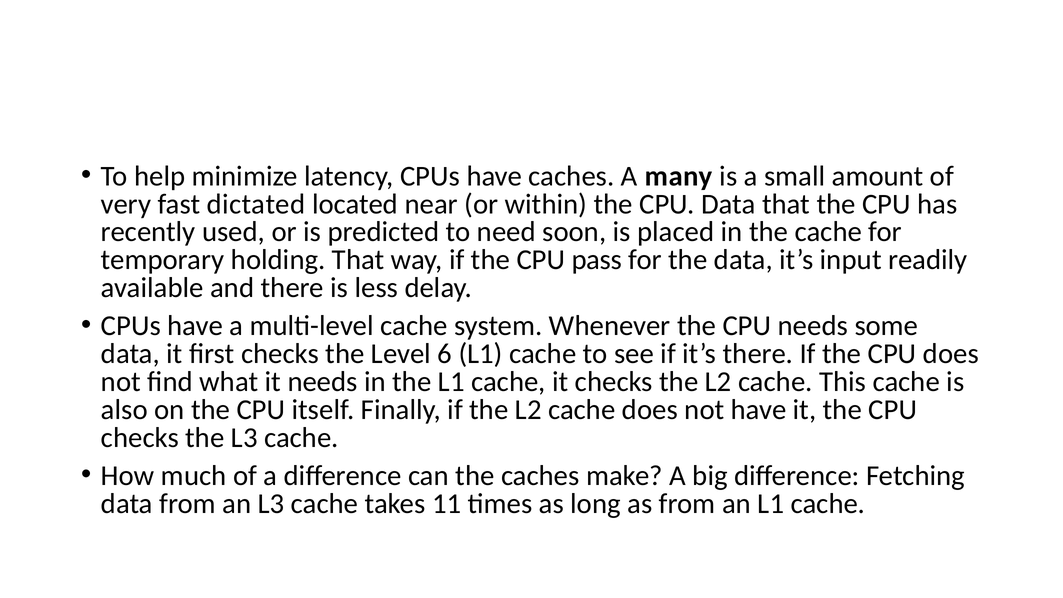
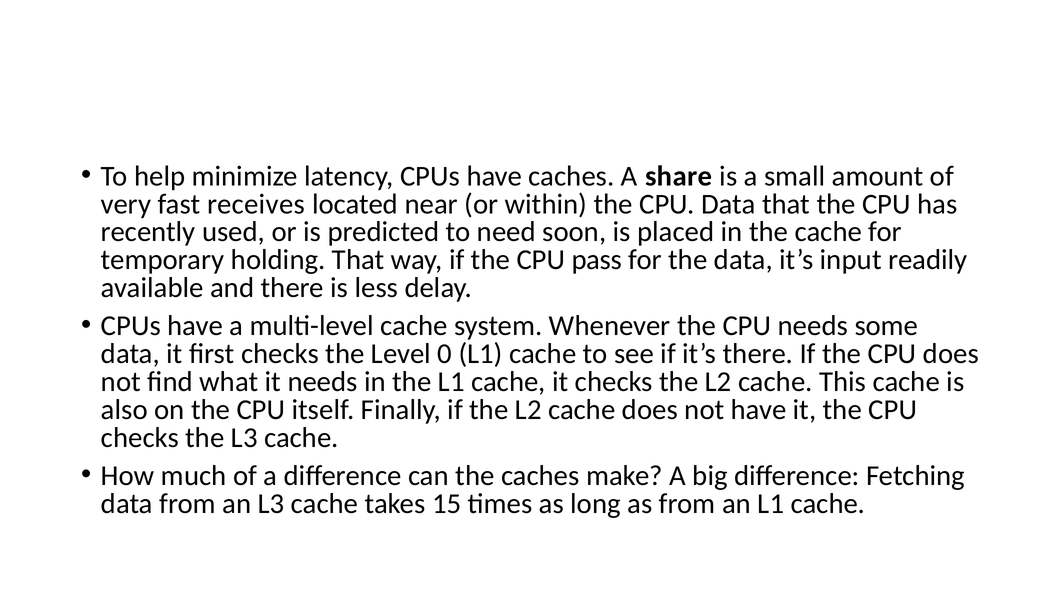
many: many -> share (679, 176)
dictated: dictated -> receives (256, 204)
6: 6 -> 0 (445, 354)
11: 11 -> 15 (447, 504)
